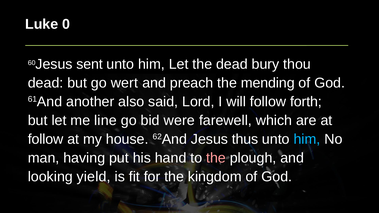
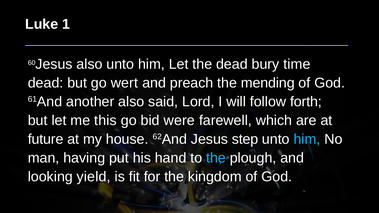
0: 0 -> 1 (66, 24)
Jesus sent: sent -> also (90, 64)
thou: thou -> time (297, 64)
line: line -> this (105, 120)
follow: follow -> future (46, 139)
thus: thus -> step (245, 139)
the colour: pink -> light blue (216, 158)
